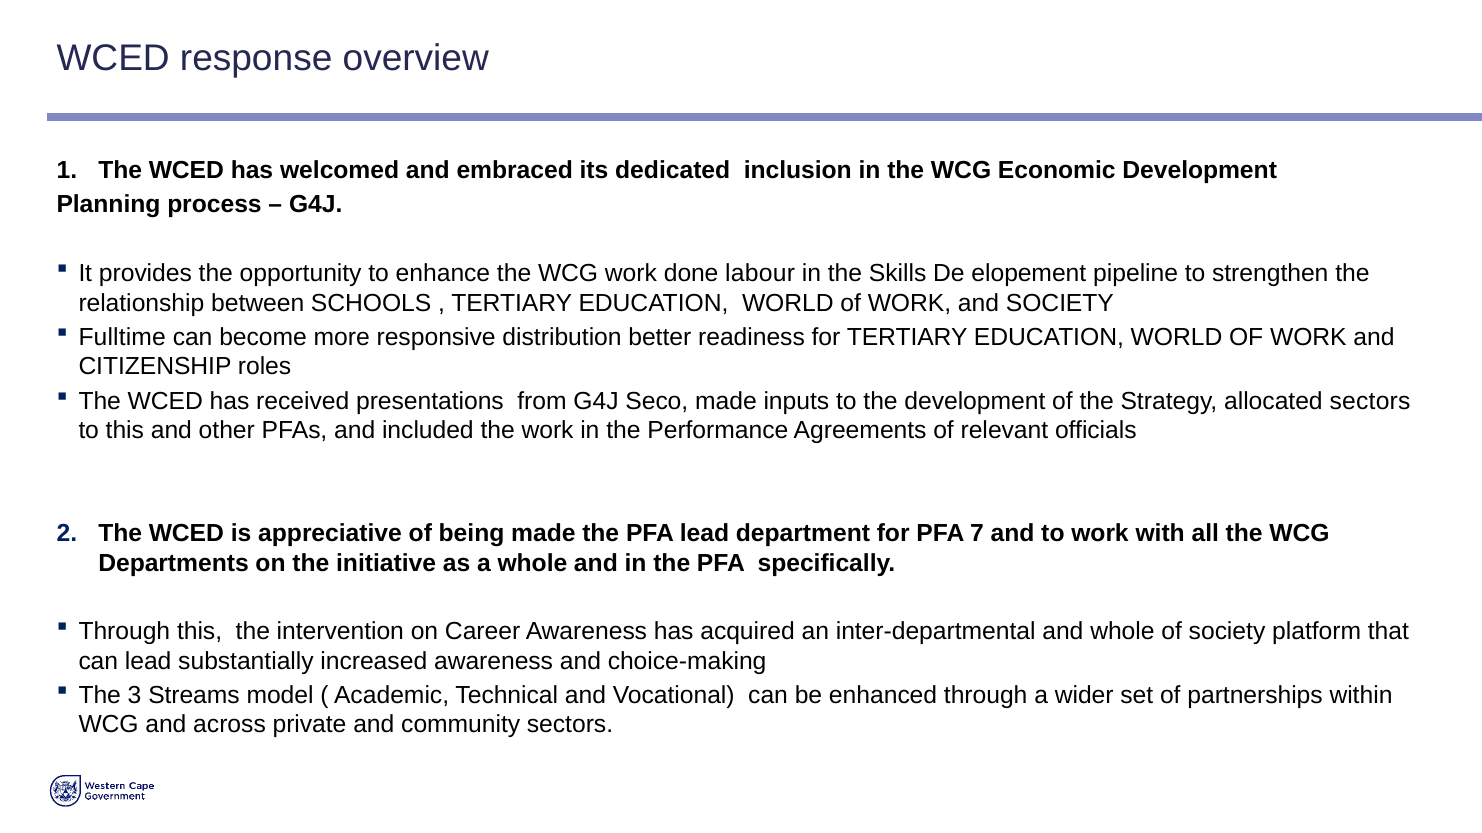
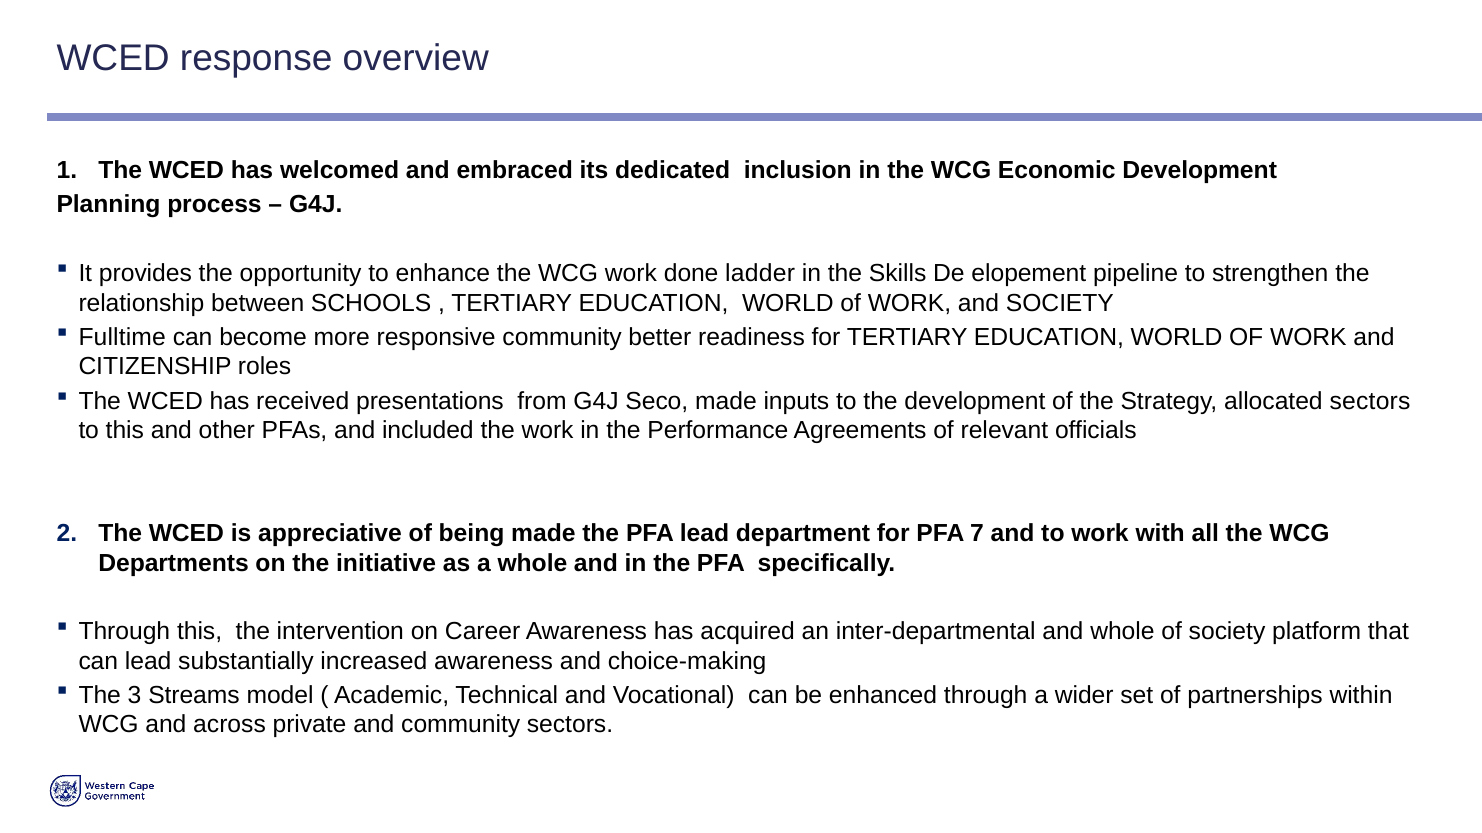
labour: labour -> ladder (760, 274)
responsive distribution: distribution -> community (562, 337)
